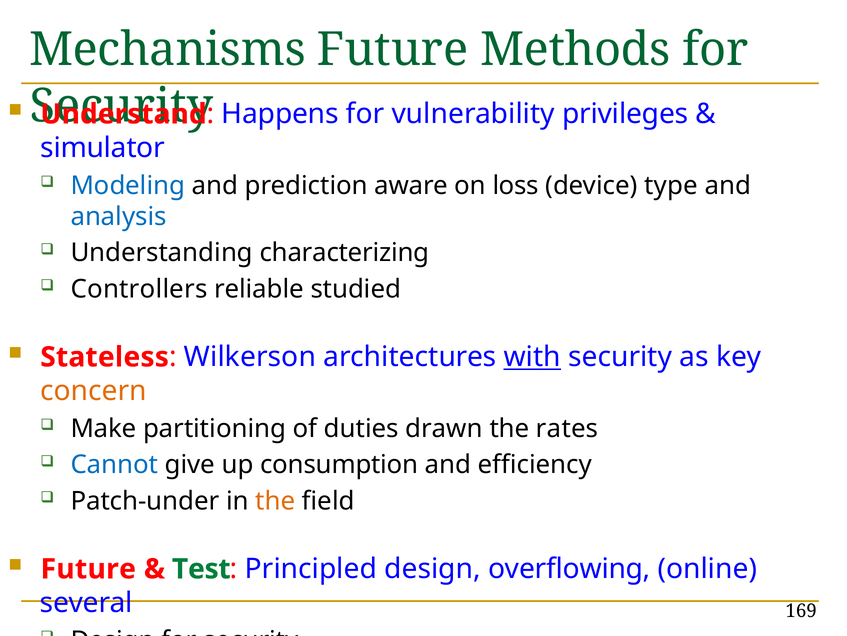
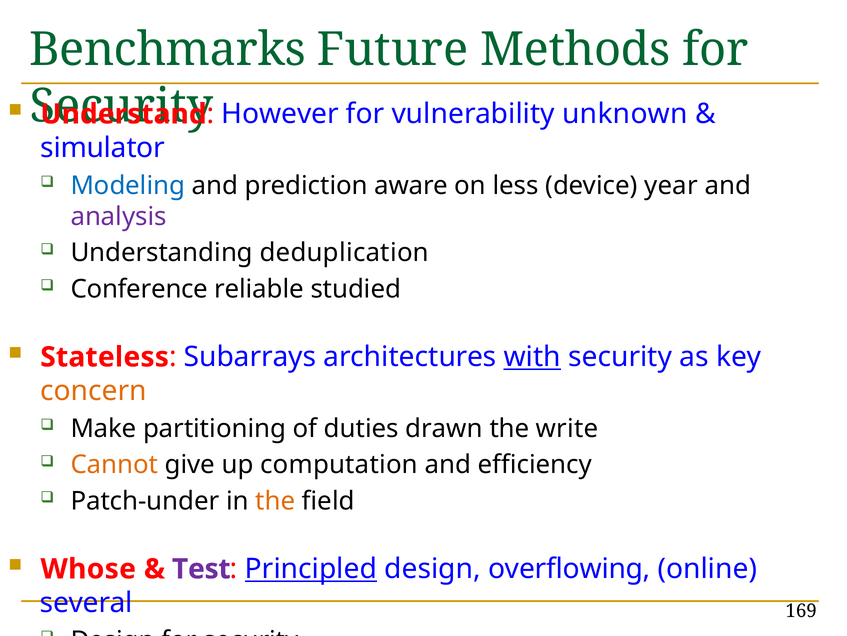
Mechanisms: Mechanisms -> Benchmarks (167, 50)
Happens: Happens -> However (280, 114)
privileges: privileges -> unknown (625, 114)
loss: loss -> less (516, 185)
type: type -> year (671, 185)
analysis colour: blue -> purple (119, 216)
characterizing: characterizing -> deduplication (344, 253)
Controllers: Controllers -> Conference (139, 289)
Wilkerson: Wilkerson -> Subarrays (250, 357)
rates: rates -> write (567, 428)
Cannot colour: blue -> orange (114, 464)
consumption: consumption -> computation (339, 464)
Future: Future -> Whose (88, 568)
Test colour: green -> purple (201, 568)
Principled underline: none -> present (311, 568)
